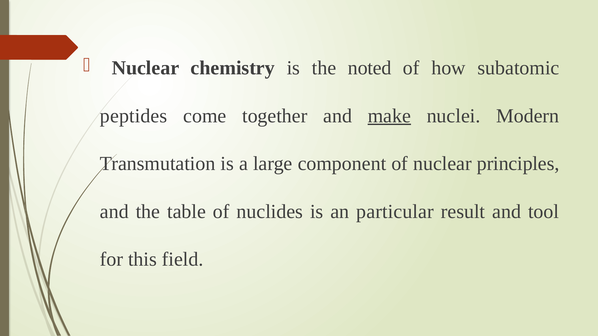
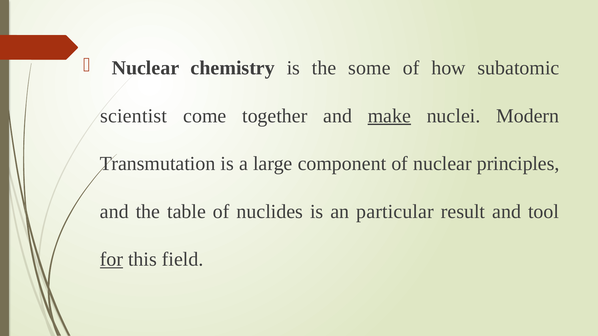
noted: noted -> some (369, 68)
peptides: peptides -> scientist (134, 116)
for underline: none -> present (112, 260)
